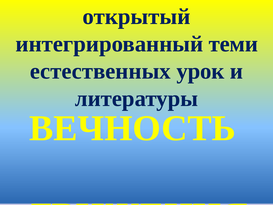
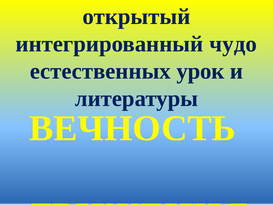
теми: теми -> чудо (233, 44)
